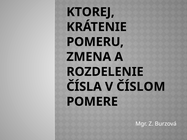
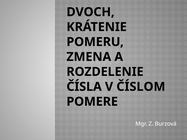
KTOREJ: KTOREJ -> DVOCH (90, 12)
